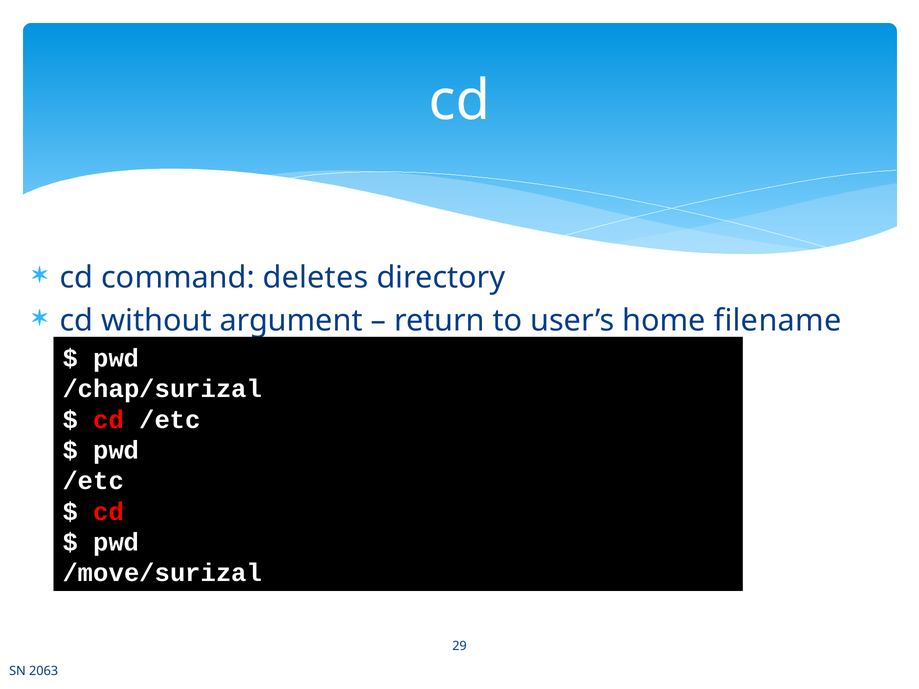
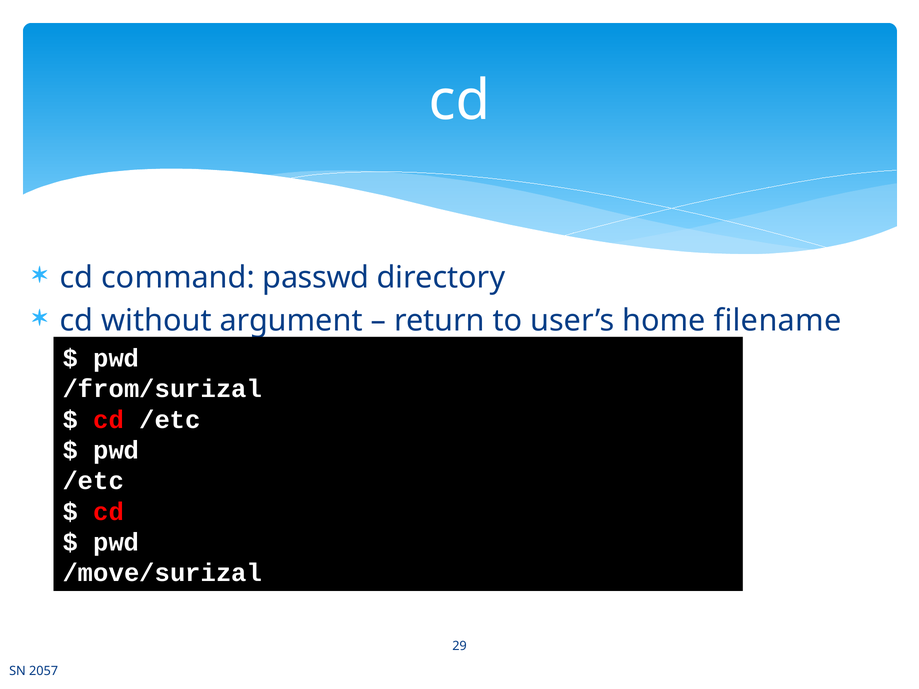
deletes: deletes -> passwd (316, 278)
/chap/surizal: /chap/surizal -> /from/surizal (162, 389)
2063: 2063 -> 2057 (44, 671)
